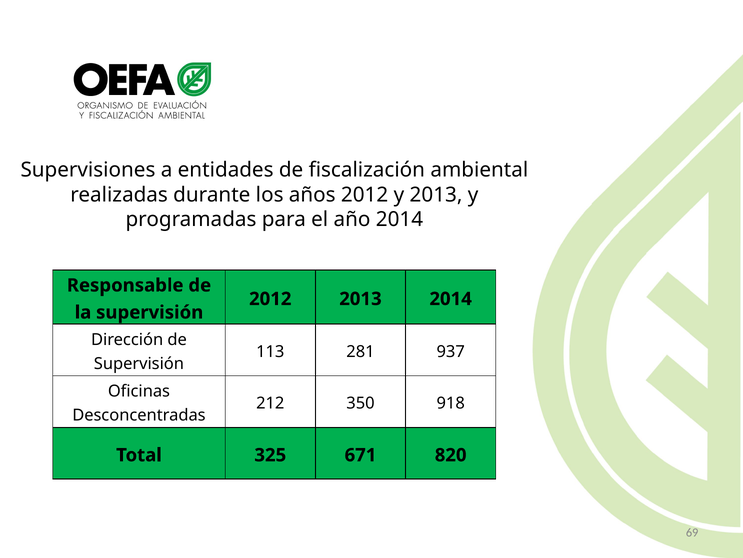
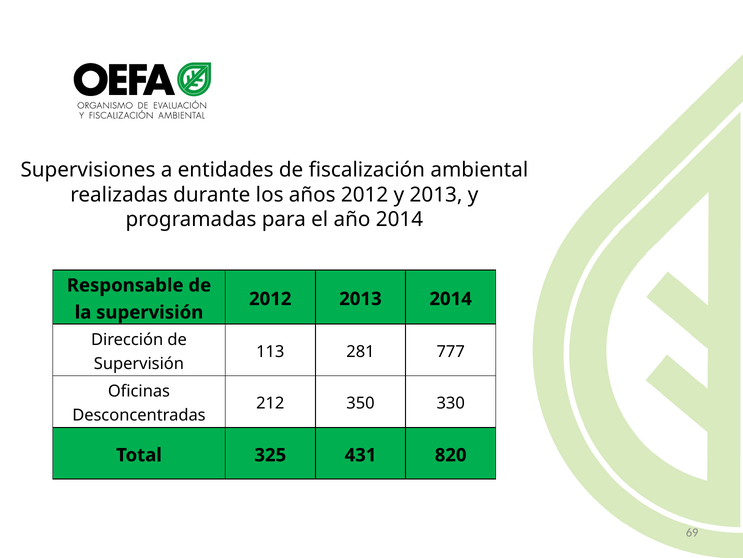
937: 937 -> 777 (451, 351)
918: 918 -> 330 (451, 403)
671: 671 -> 431 (360, 455)
